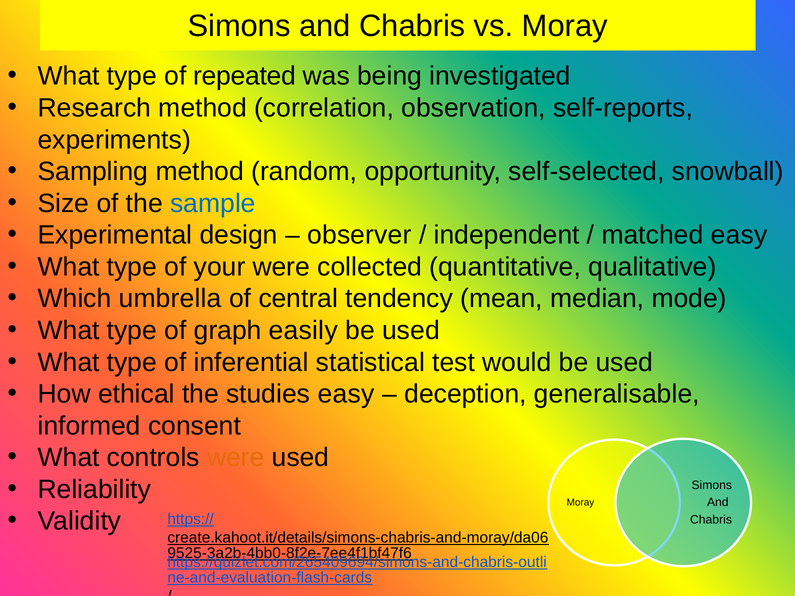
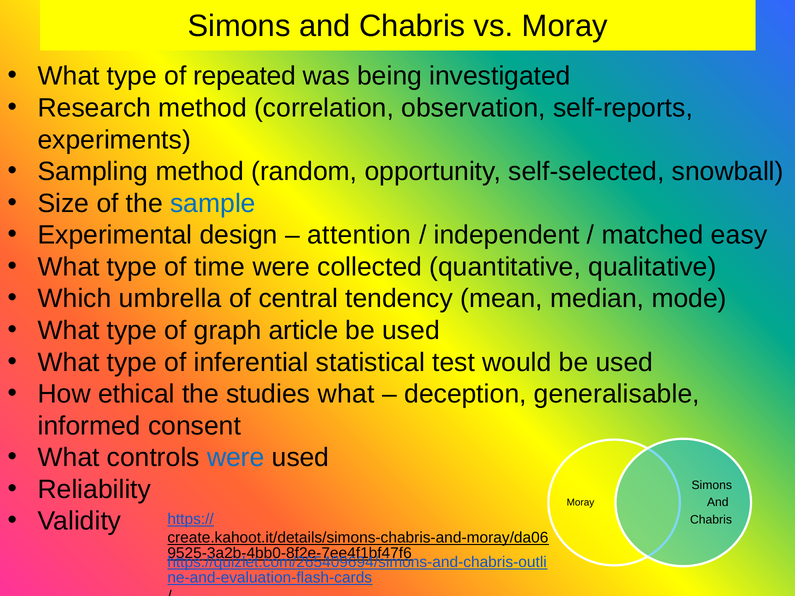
observer: observer -> attention (359, 235)
your: your -> time (219, 267)
easily: easily -> article (304, 331)
studies easy: easy -> what (346, 394)
were colour: orange -> blue (236, 458)
